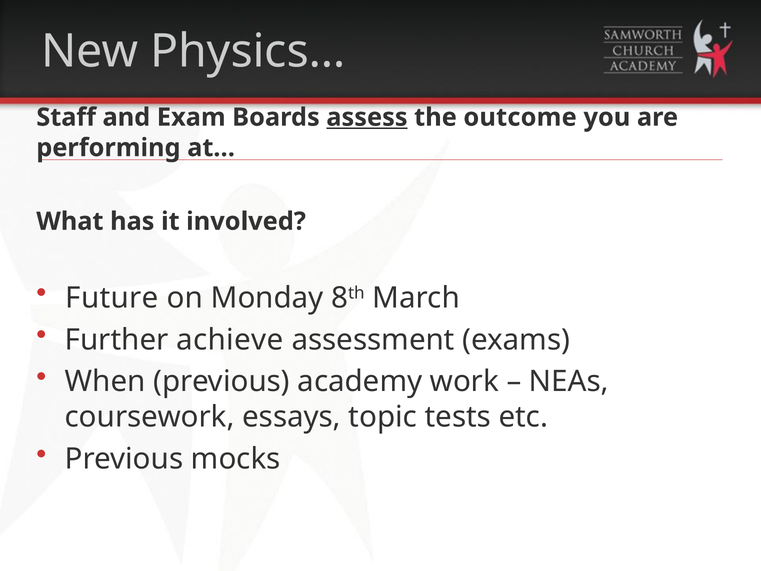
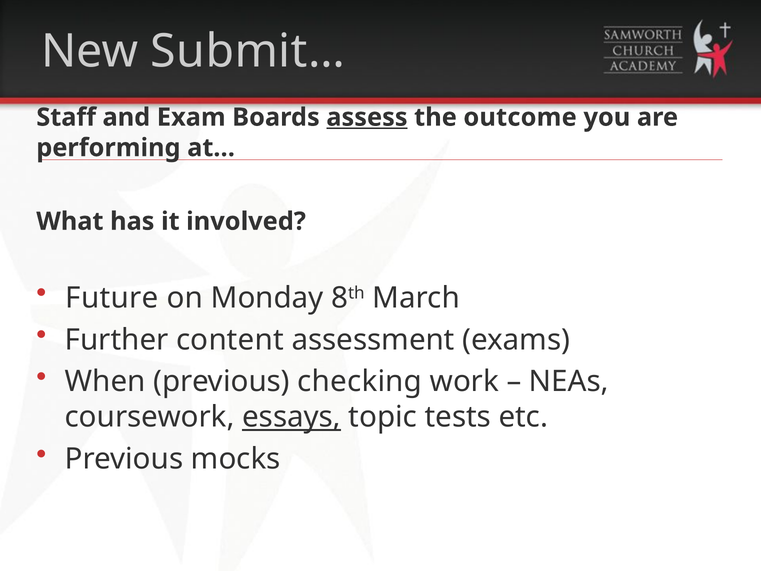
Physics…: Physics… -> Submit… (248, 51)
achieve: achieve -> content (230, 340)
academy: academy -> checking (360, 381)
essays underline: none -> present (292, 417)
